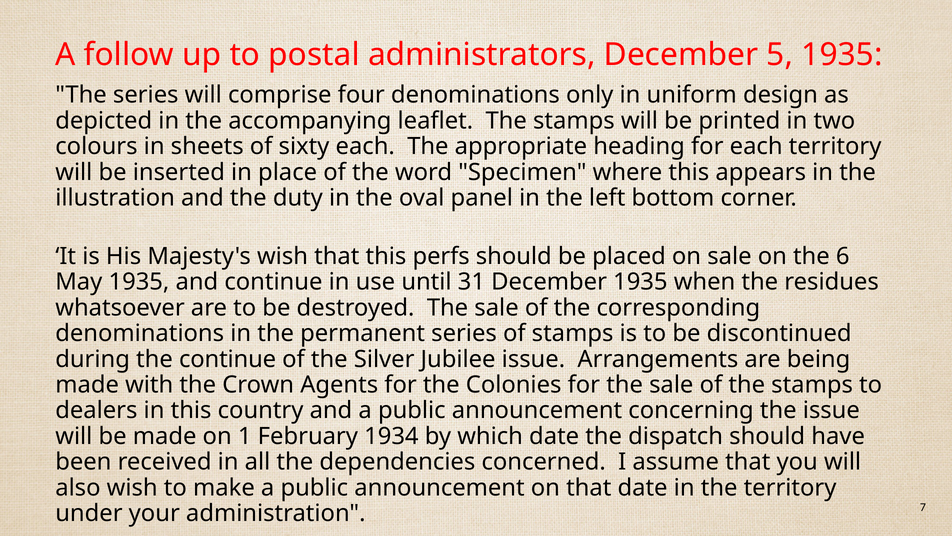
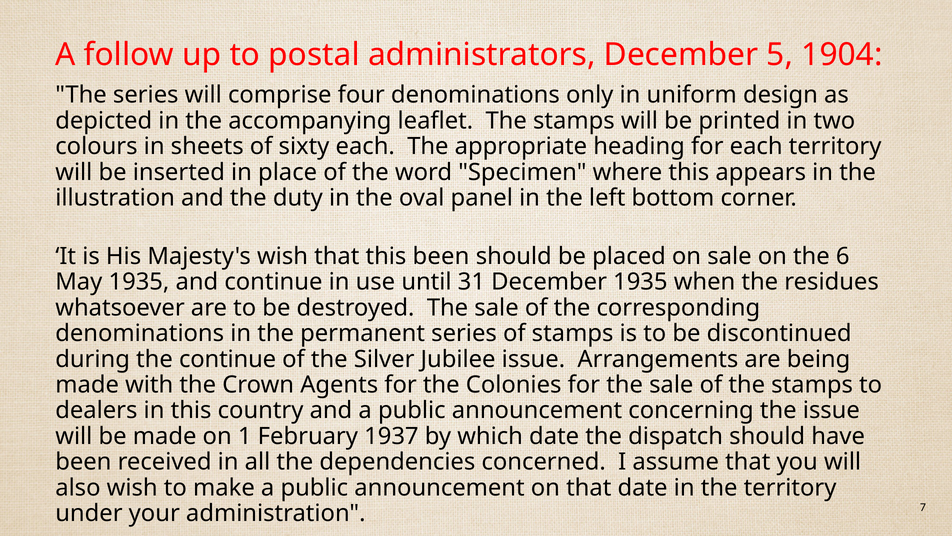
5 1935: 1935 -> 1904 (842, 55)
this perfs: perfs -> been (441, 256)
1934: 1934 -> 1937 (391, 436)
